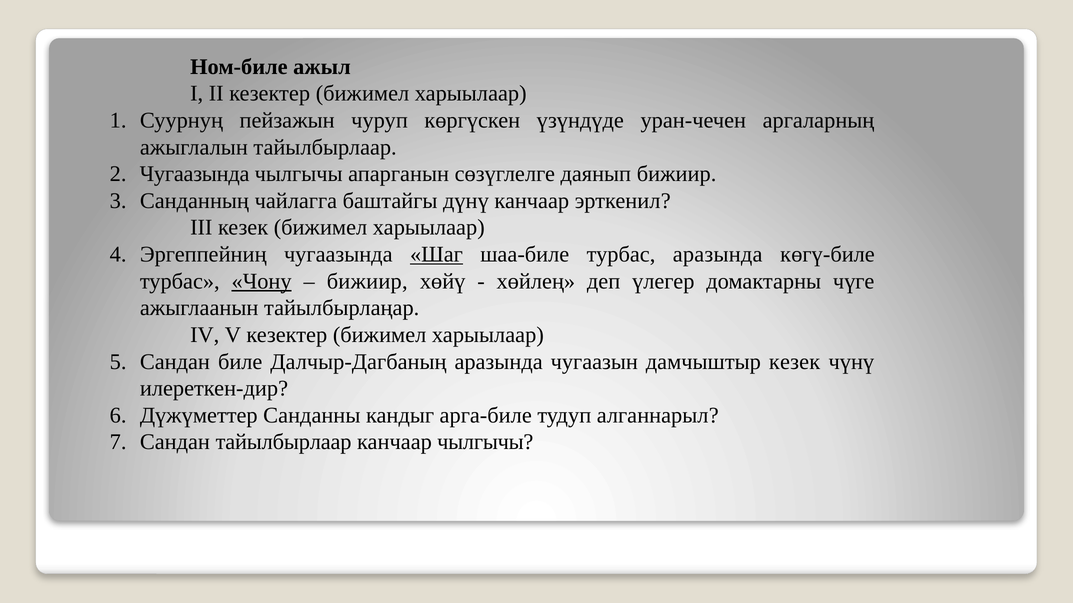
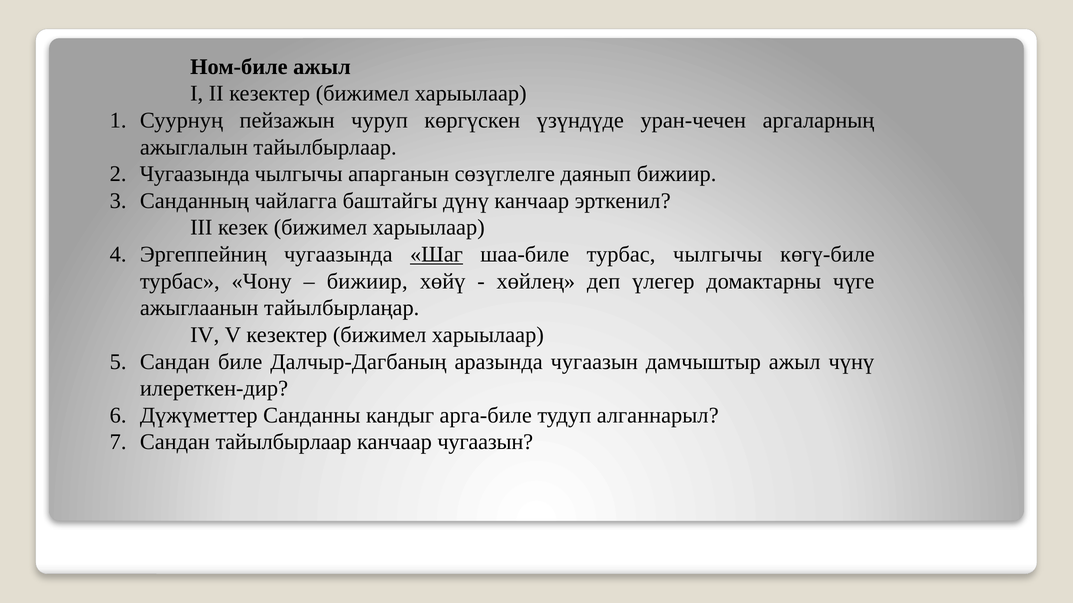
турбас аразында: аразында -> чылгычы (718, 255)
Чону underline: present -> none (262, 281)
дамчыштыр кезек: кезек -> ажыл (795, 362)
канчаар чылгычы: чылгычы -> чугаазын (485, 442)
